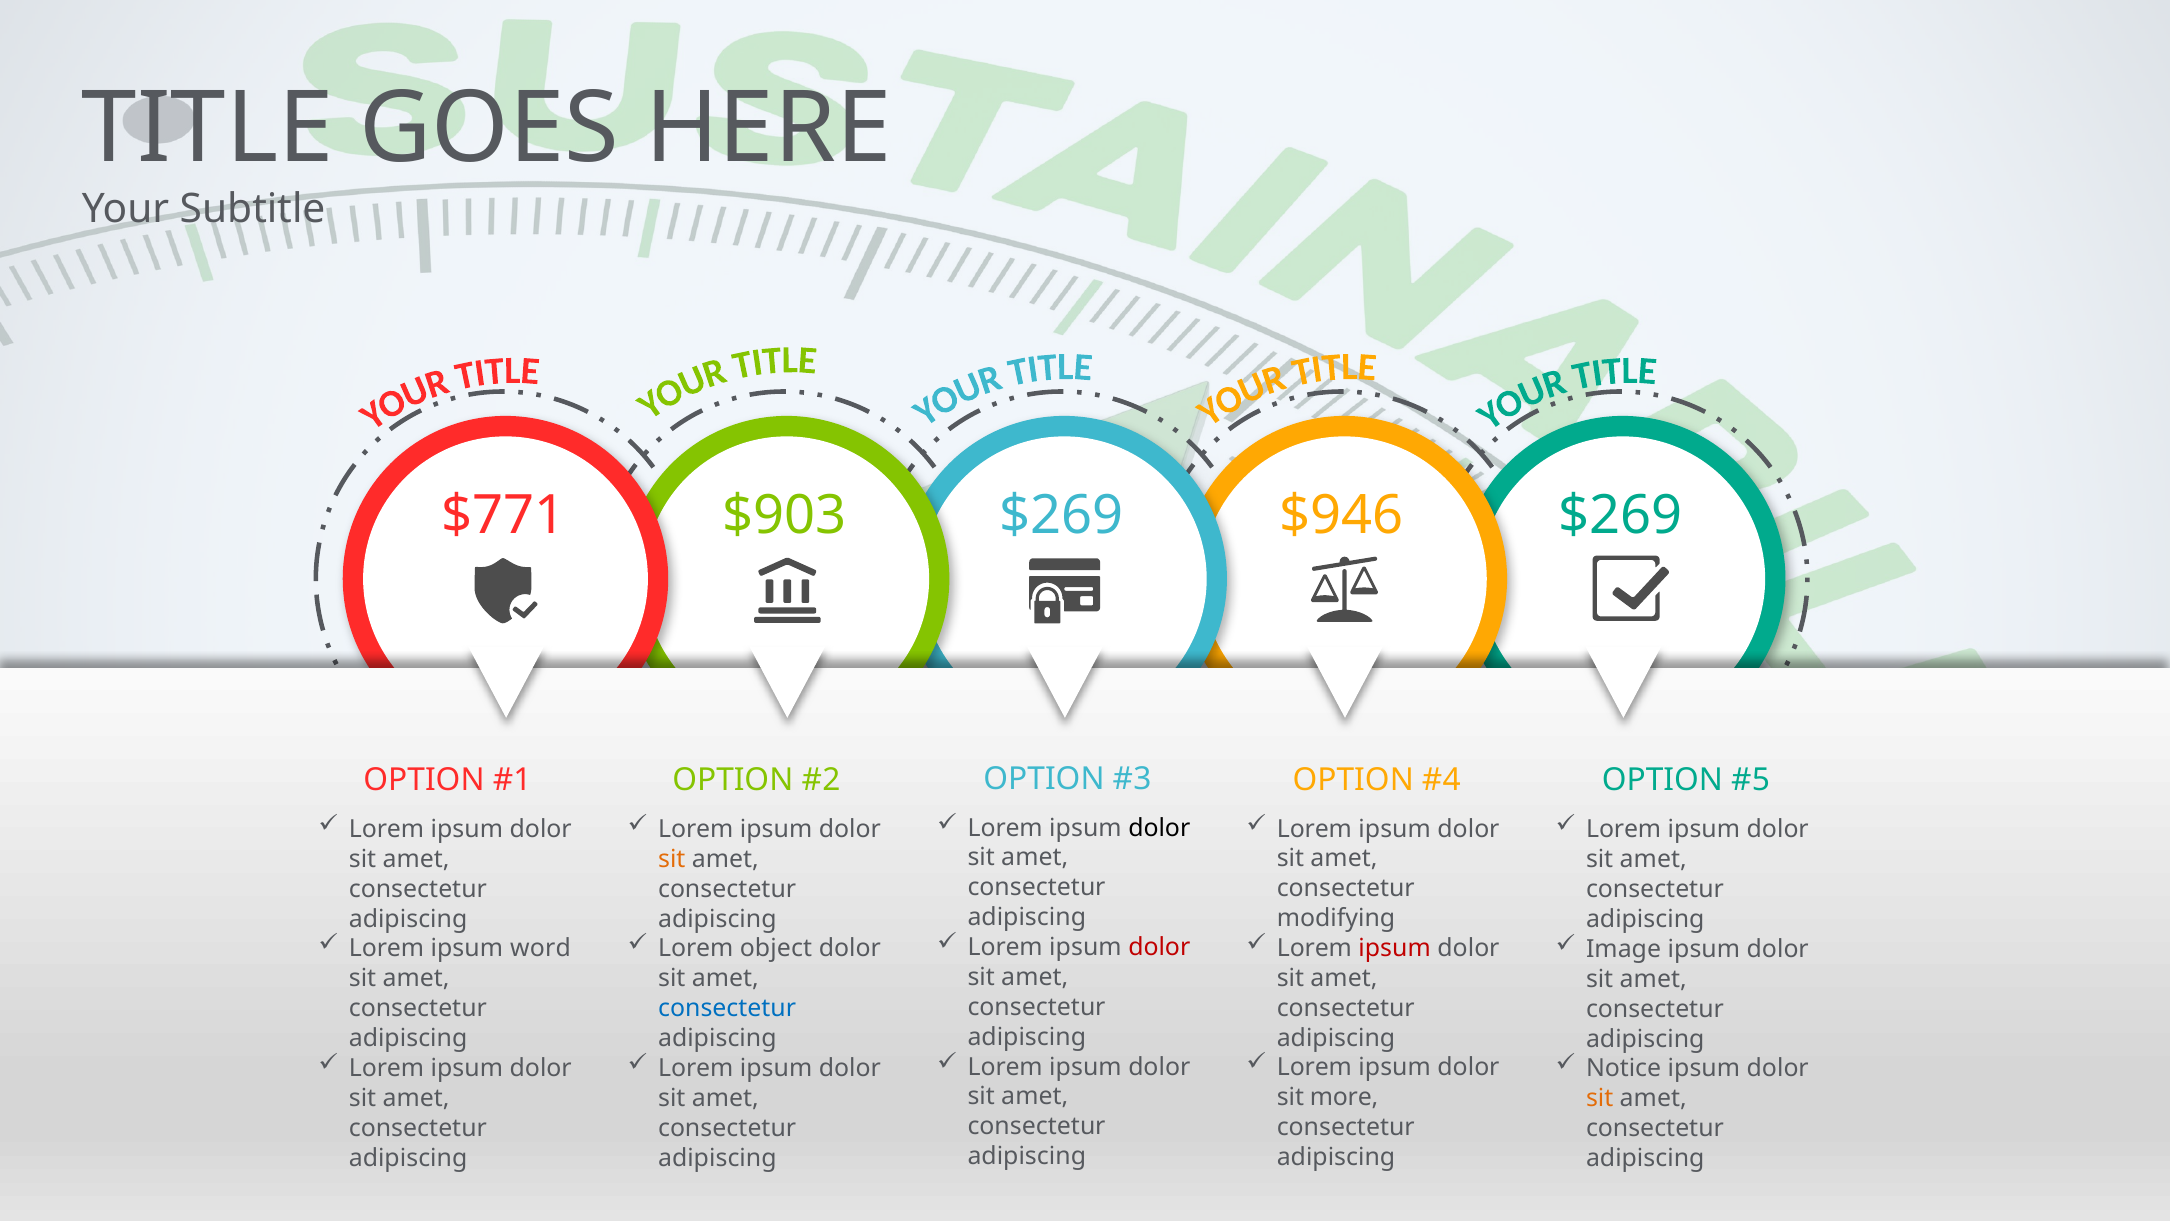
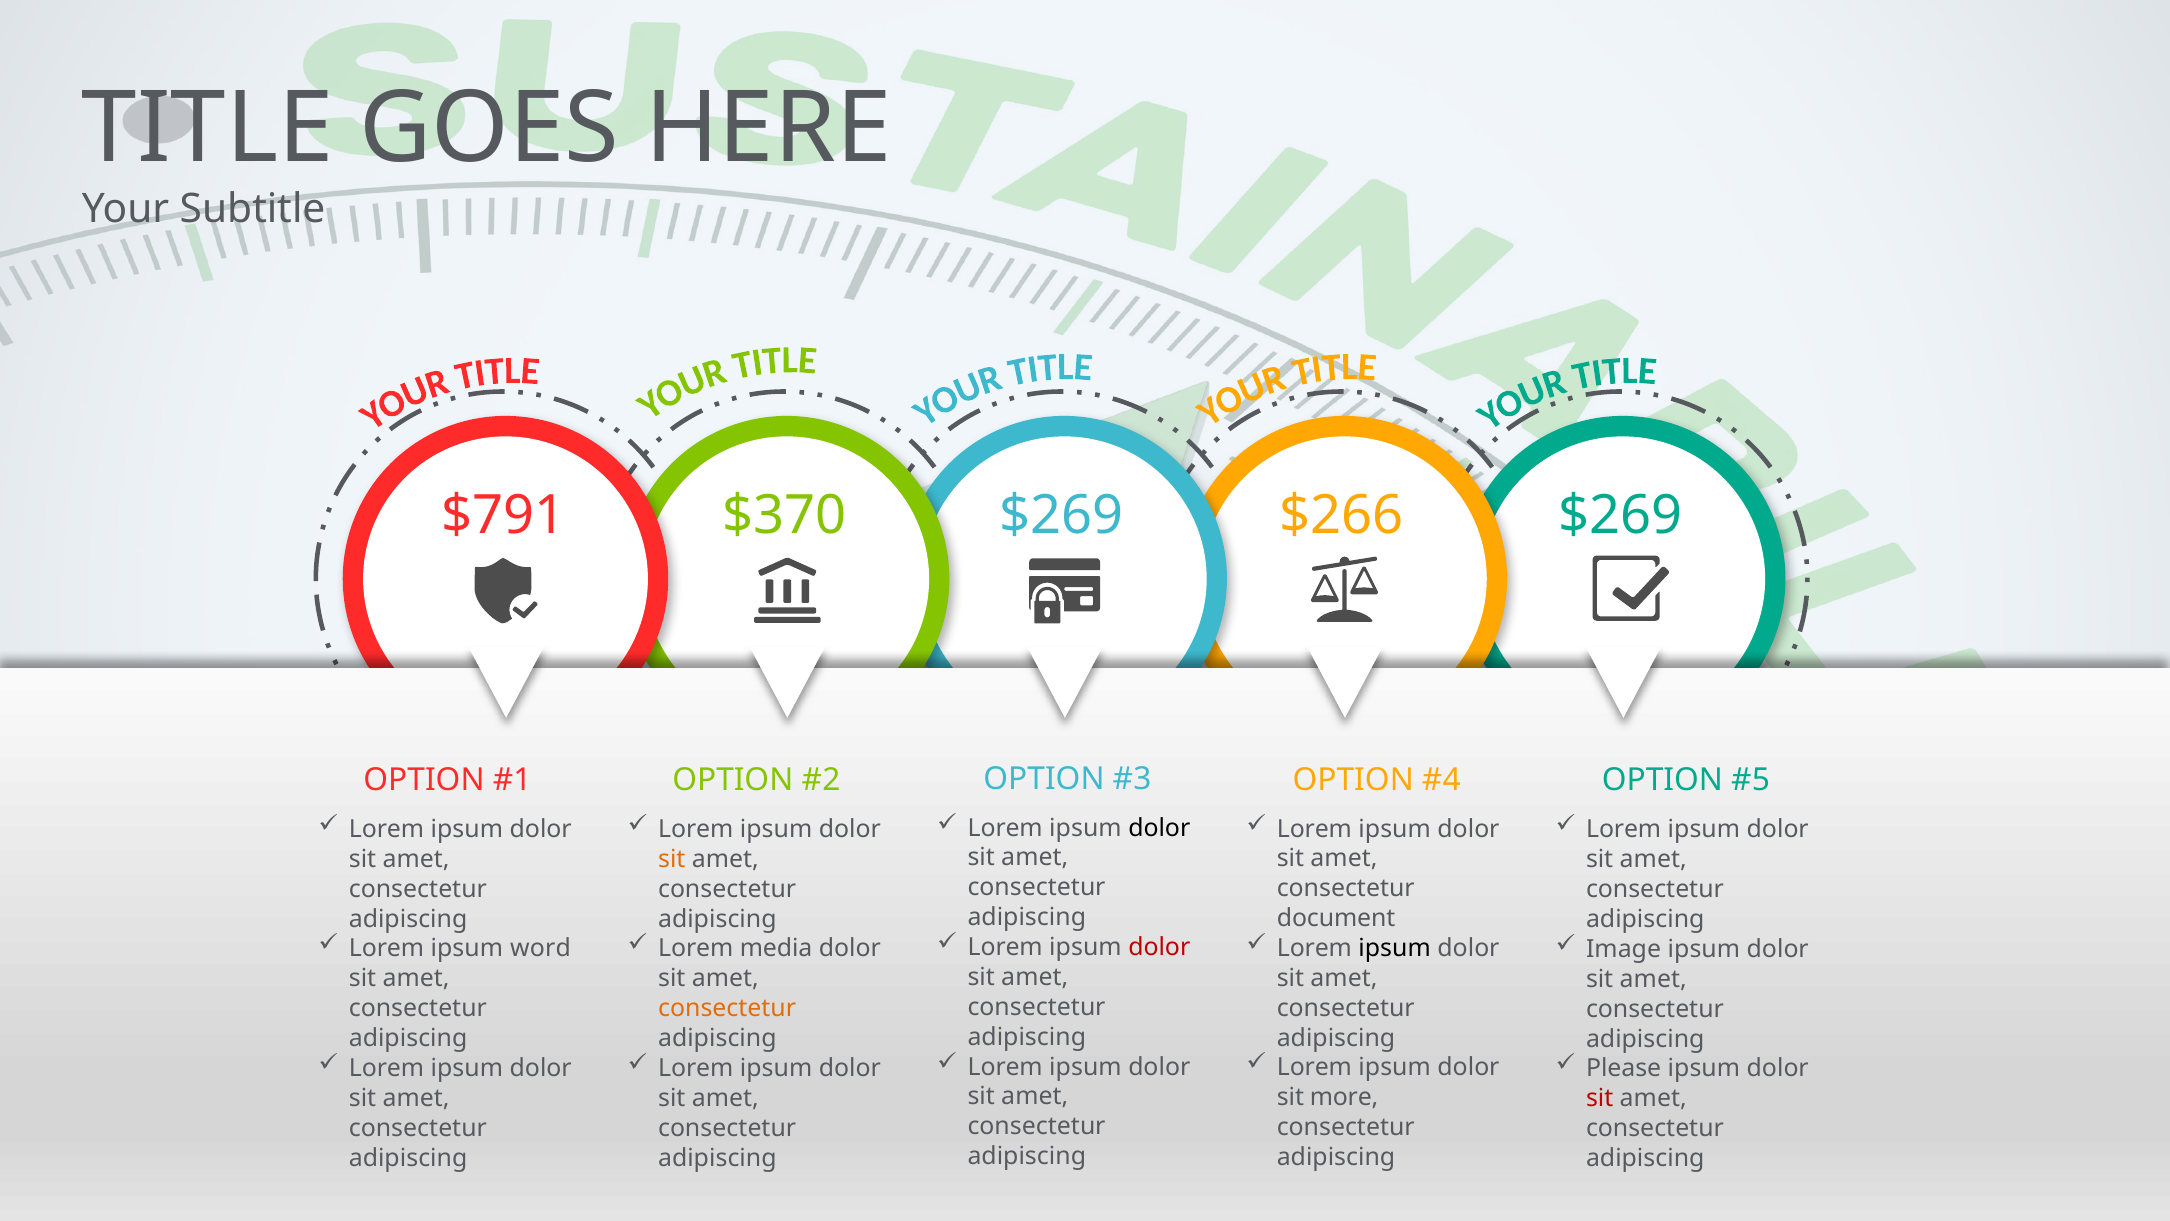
$771: $771 -> $791 (503, 516)
$903: $903 -> $370 (784, 516)
$946: $946 -> $266 (1342, 516)
modifying: modifying -> document (1336, 918)
ipsum colour: red -> black (1395, 948)
object: object -> media (776, 948)
consectetur colour: blue -> orange (727, 1008)
Notice: Notice -> Please (1624, 1068)
sit colour: orange -> red (1600, 1098)
